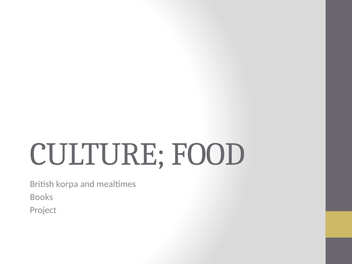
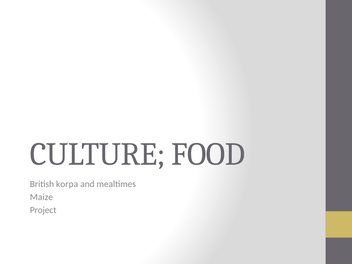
Books: Books -> Maize (41, 197)
